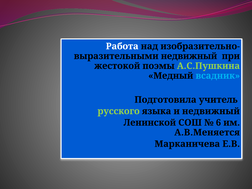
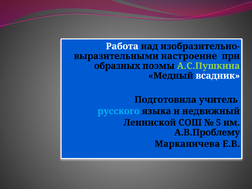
недвижный: недвижный -> настроение (189, 56)
жестокой: жестокой -> образных (117, 66)
всадник colour: light blue -> white (218, 76)
русского colour: light green -> light blue (119, 111)
6: 6 -> 5 (218, 123)
А.В.Меняется: А.В.Меняется -> А.В.Проблему (207, 132)
